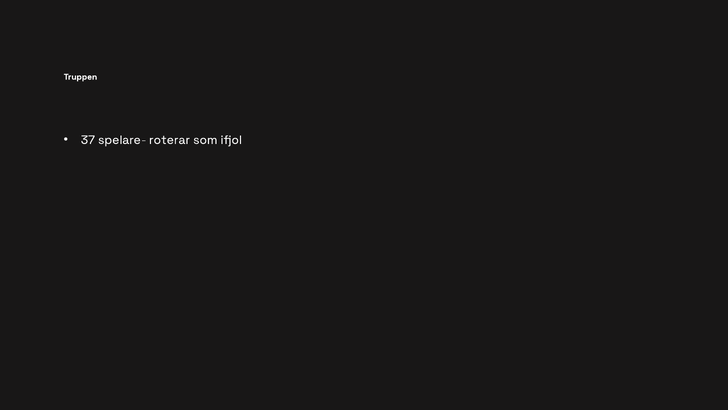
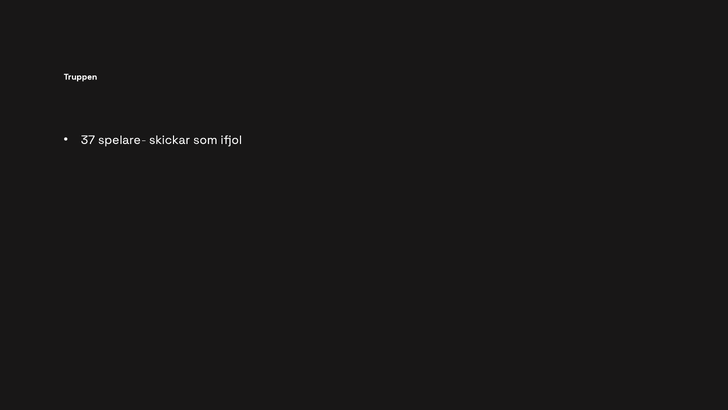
roterar: roterar -> skickar (170, 140)
